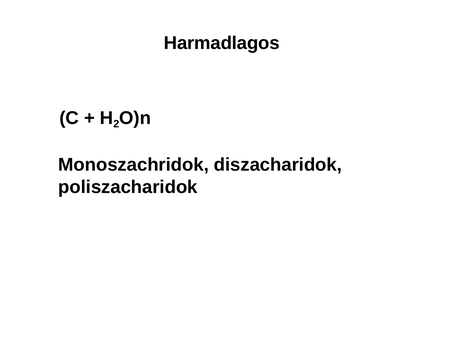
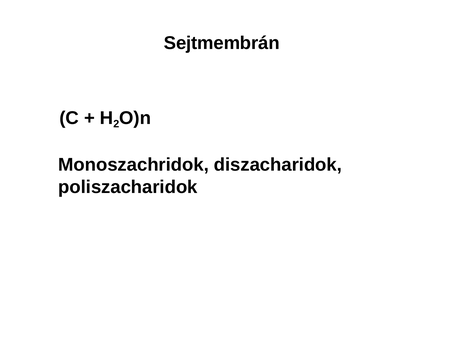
Harmadlagos: Harmadlagos -> Sejtmembrán (222, 43)
